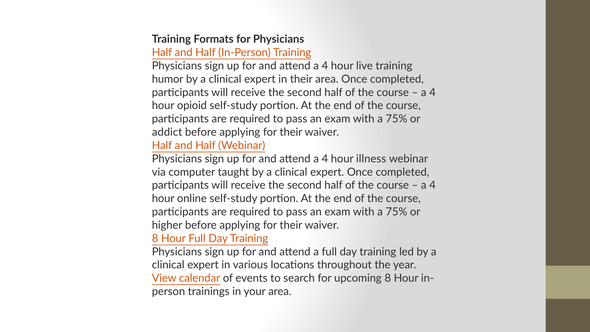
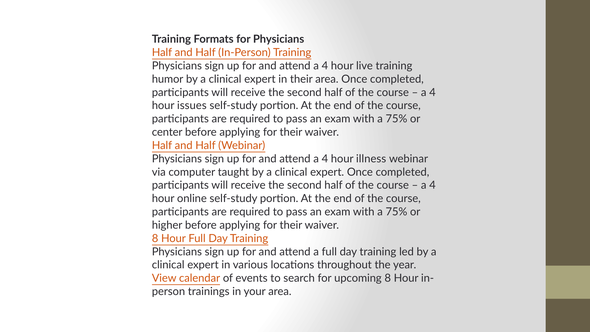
opioid: opioid -> issues (192, 106)
addict: addict -> center (167, 132)
